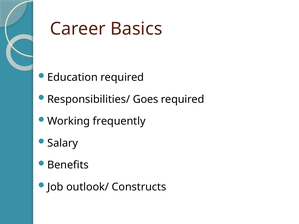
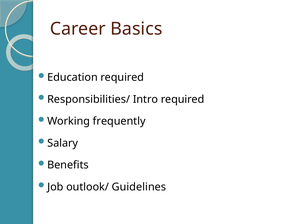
Goes: Goes -> Intro (145, 99)
Constructs: Constructs -> Guidelines (139, 187)
